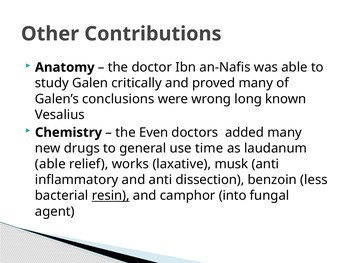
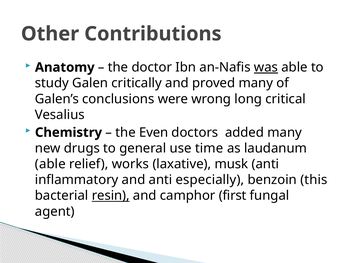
was underline: none -> present (266, 67)
known: known -> critical (286, 99)
dissection: dissection -> especially (210, 180)
less: less -> this (314, 180)
into: into -> first (233, 195)
